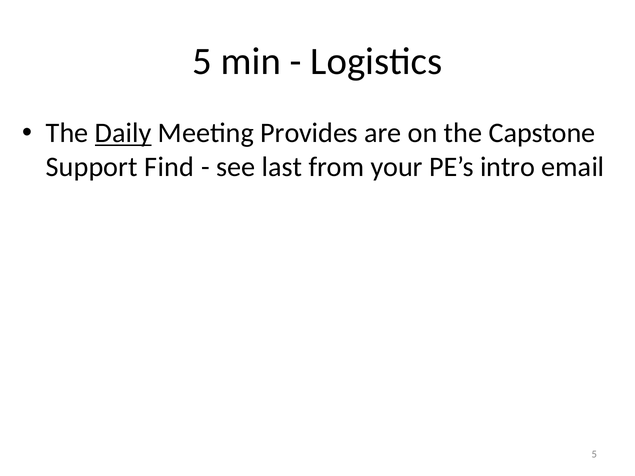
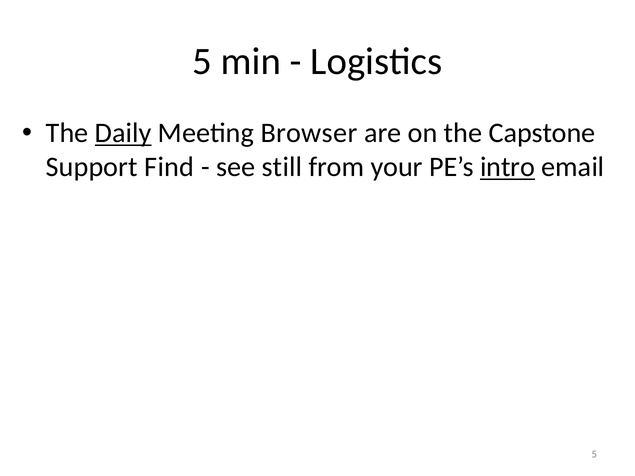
Provides: Provides -> Browser (309, 133)
last: last -> still (282, 167)
intro underline: none -> present (508, 167)
